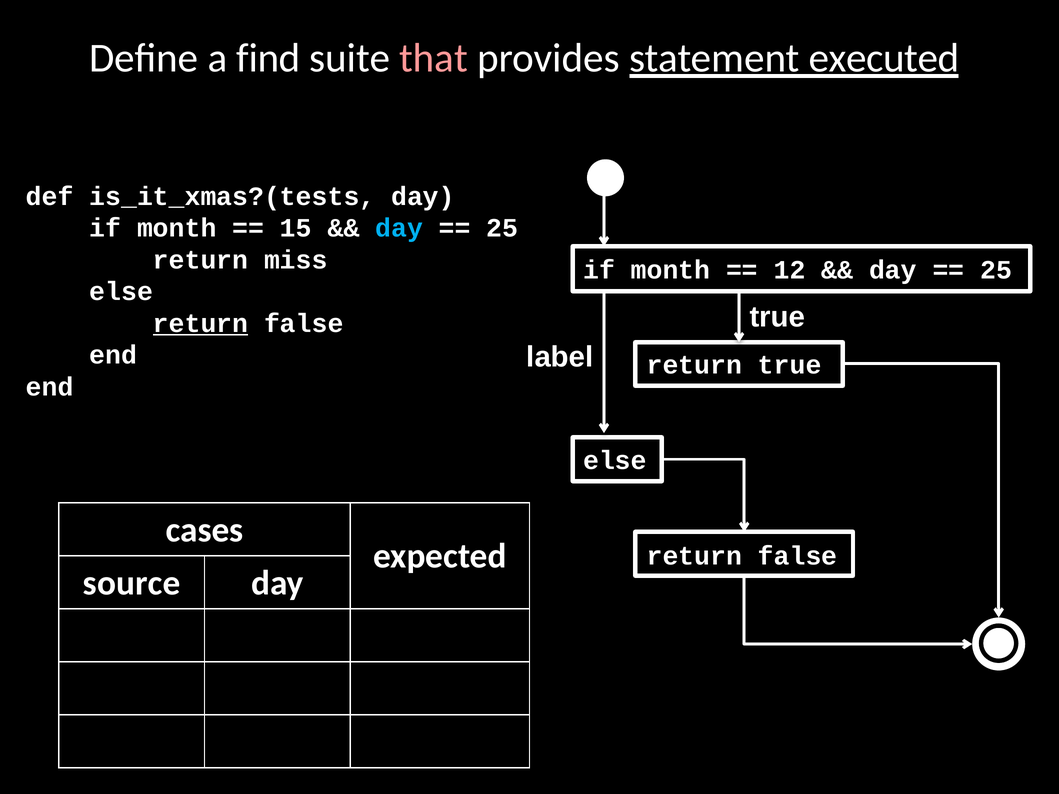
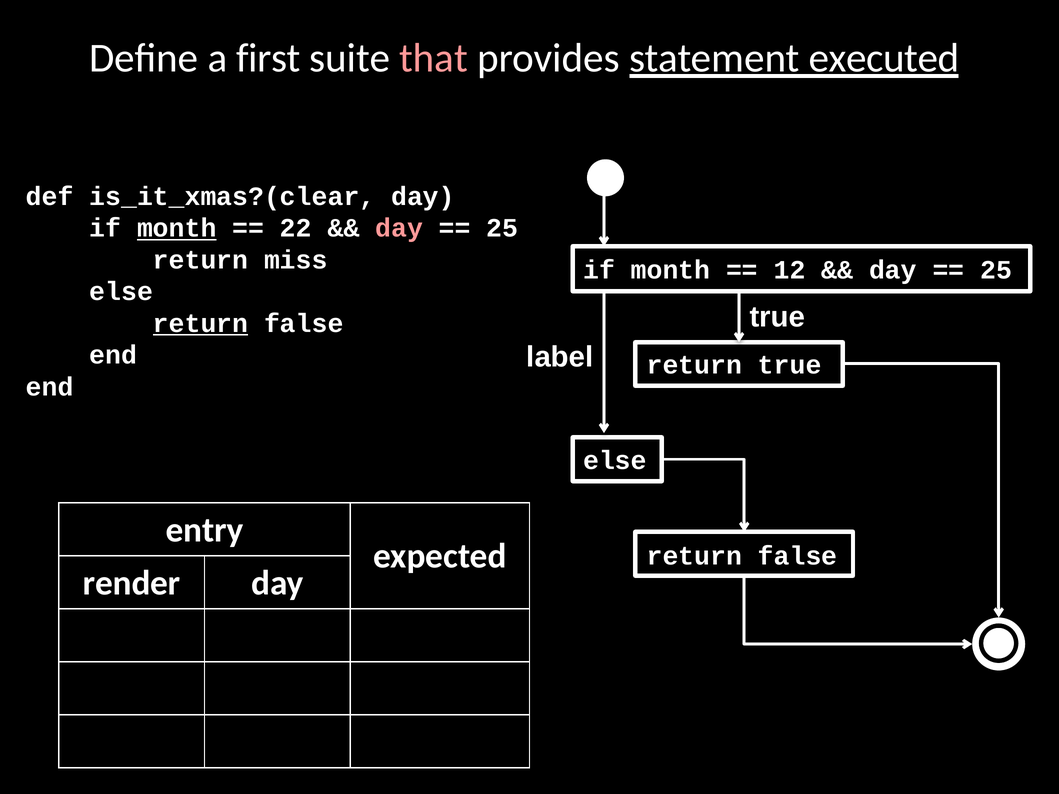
find: find -> first (268, 58)
is_it_xmas?(tests: is_it_xmas?(tests -> is_it_xmas?(clear (232, 197)
month underline: none -> present (177, 228)
15: 15 -> 22 (296, 228)
day colour: light blue -> pink (399, 228)
cases: cases -> entry (205, 530)
source: source -> render (132, 583)
